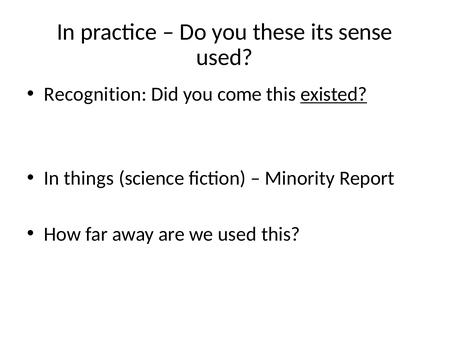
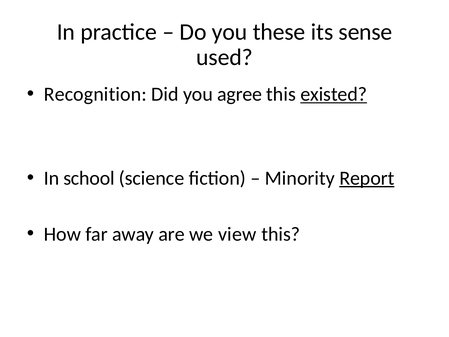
come: come -> agree (240, 94)
things: things -> school (89, 178)
Report underline: none -> present (367, 178)
we used: used -> view (237, 234)
